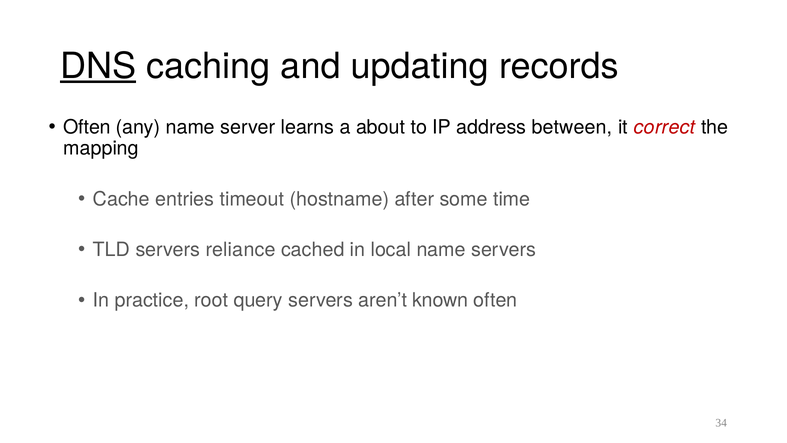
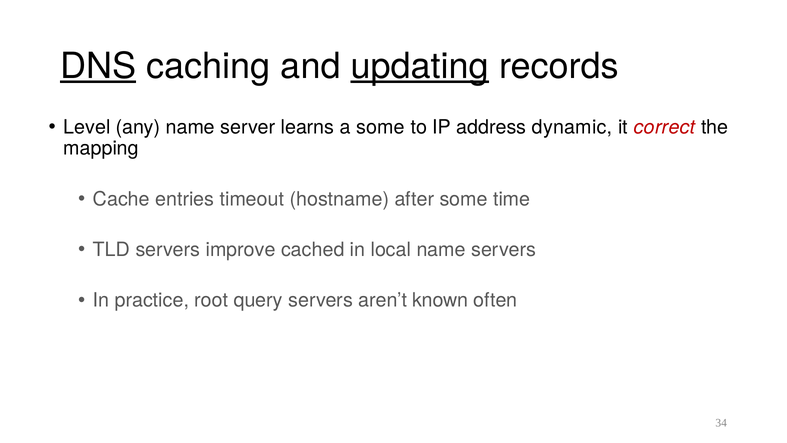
updating underline: none -> present (420, 66)
Often: Often -> Level (87, 127)
a about: about -> some (381, 127)
between: between -> dynamic (572, 127)
reliance: reliance -> improve (241, 250)
